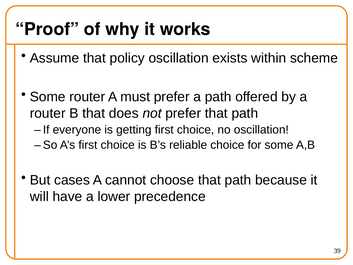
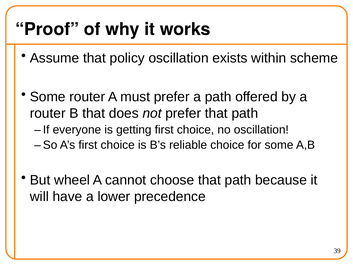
cases: cases -> wheel (72, 180)
